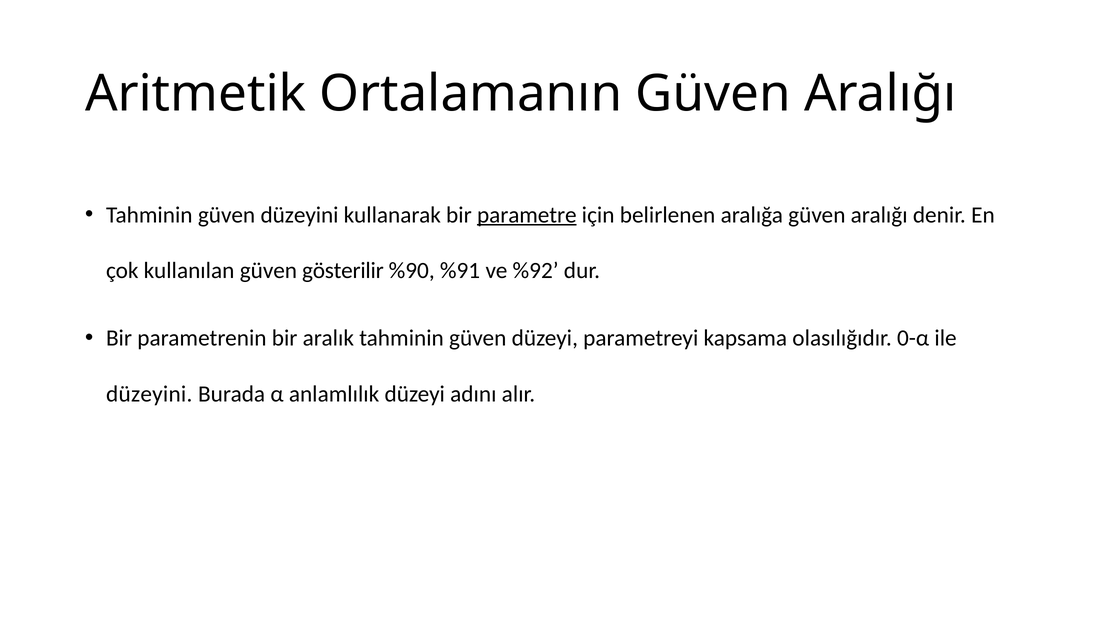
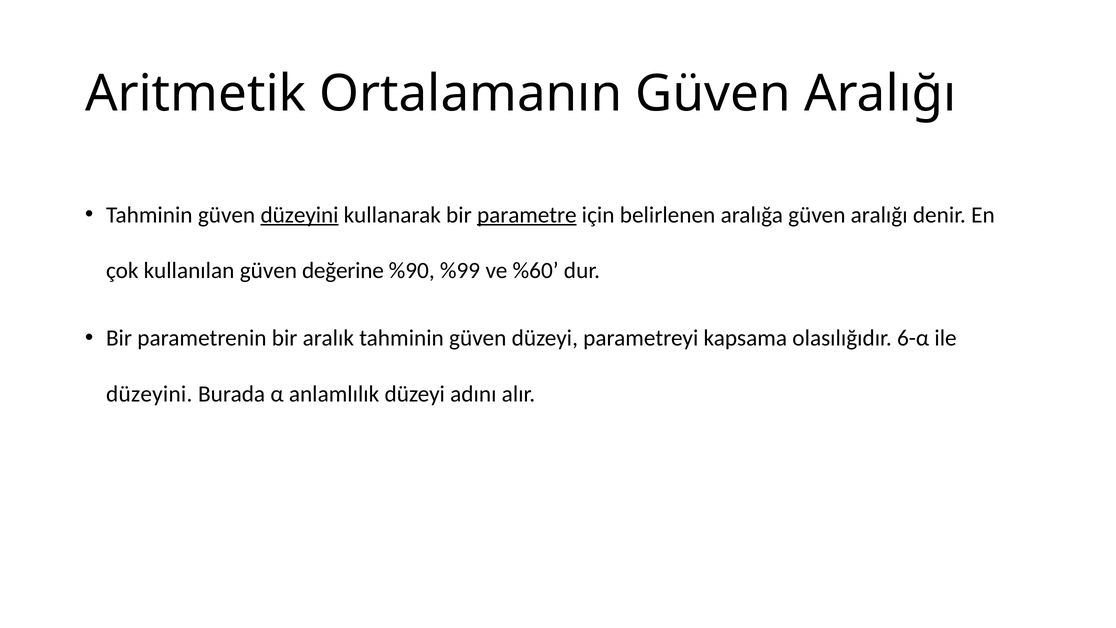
düzeyini underline: none -> present (300, 215)
gösterilir: gösterilir -> değerine (343, 271)
%91: %91 -> %99 (460, 271)
%92: %92 -> %60 (536, 271)
0-α: 0-α -> 6-α (913, 338)
